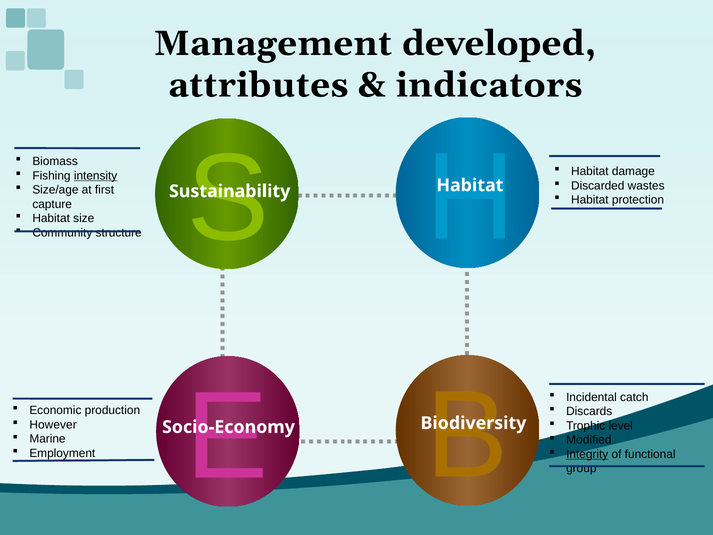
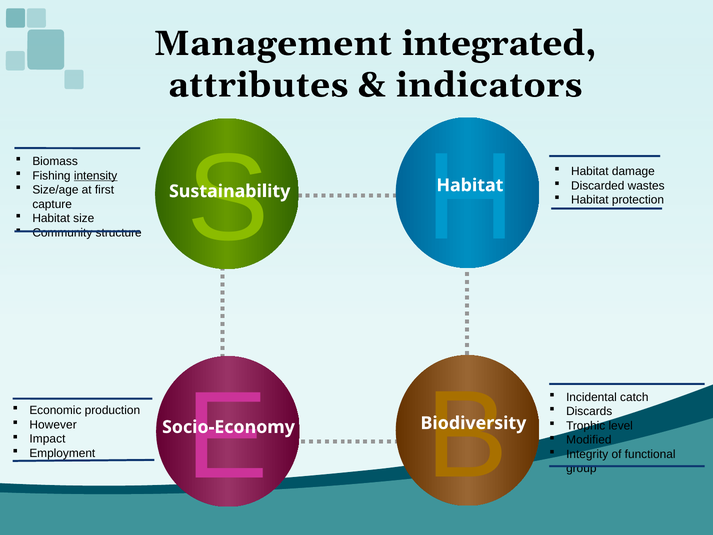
developed: developed -> integrated (499, 43)
Marine: Marine -> Impact (47, 439)
Integrity underline: present -> none (587, 454)
